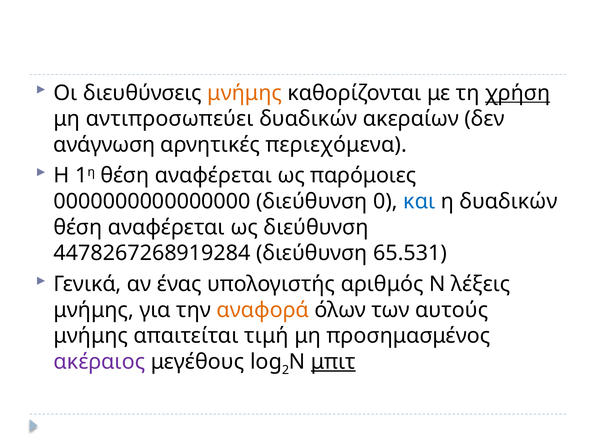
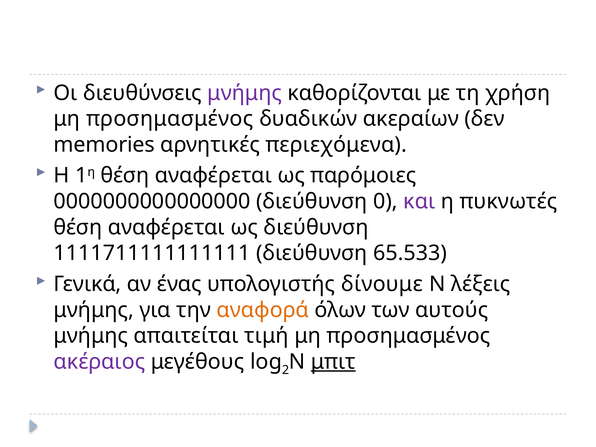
μνήμης colour: orange -> purple (245, 93)
χρήση underline: present -> none (518, 93)
αντιπροσωπεύει: αντιπροσωπεύει -> προσημασμένος (170, 119)
ανάγνωση: ανάγνωση -> memories (104, 145)
και colour: blue -> purple (419, 201)
η δυαδικών: δυαδικών -> πυκνωτές (508, 201)
4478267268919284: 4478267268919284 -> 1111711111111111 (152, 253)
65.531: 65.531 -> 65.533 (410, 253)
αριθμός: αριθμός -> δίνουμε (382, 284)
